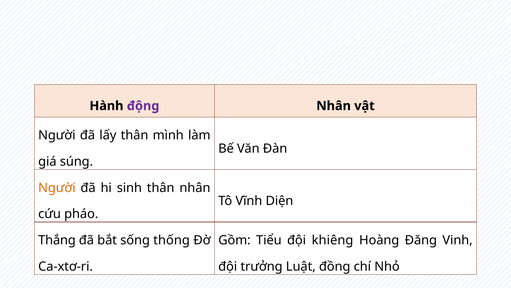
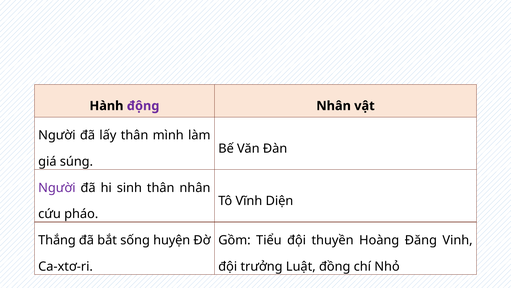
Người colour: orange -> purple (57, 187)
thống: thống -> huyện (172, 240)
khiêng: khiêng -> thuyền (333, 240)
